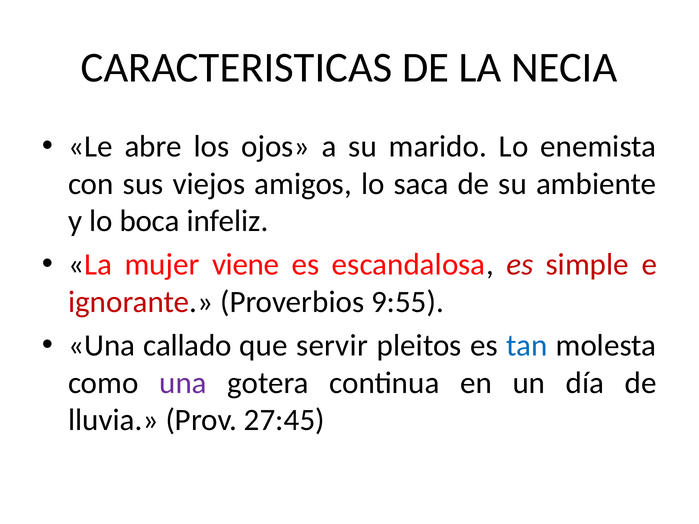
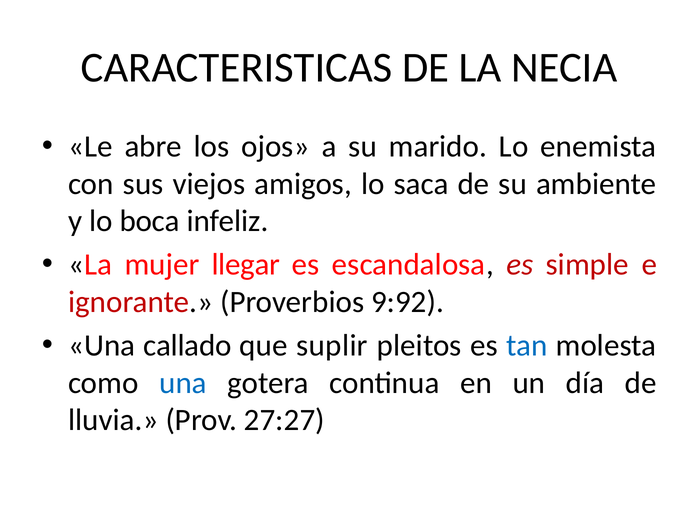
viene: viene -> llegar (246, 265)
9:55: 9:55 -> 9:92 (408, 302)
servir: servir -> suplir (332, 346)
una colour: purple -> blue (183, 383)
27:45: 27:45 -> 27:27 (284, 420)
